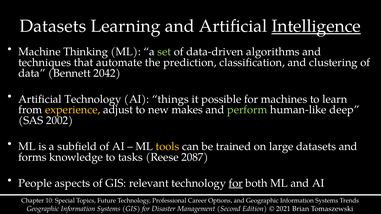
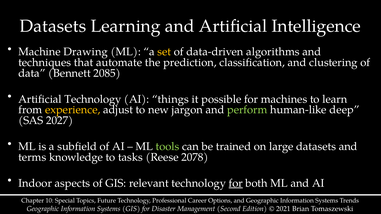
Intelligence underline: present -> none (316, 26)
Thinking: Thinking -> Drawing (86, 52)
set colour: light green -> yellow (164, 52)
2042: 2042 -> 2085 (107, 73)
makes: makes -> jargon (187, 110)
2002: 2002 -> 2027 (60, 121)
tools colour: yellow -> light green (167, 147)
forms: forms -> terms (32, 157)
2087: 2087 -> 2078 (195, 157)
People: People -> Indoor (35, 183)
